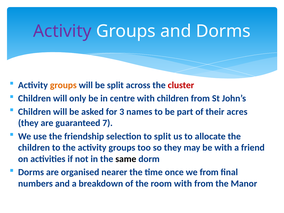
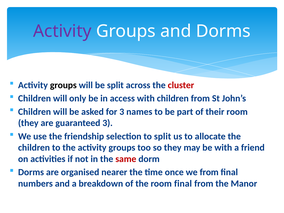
groups colour: orange -> black (63, 85)
centre: centre -> access (122, 98)
their acres: acres -> room (237, 112)
guaranteed 7: 7 -> 3 (108, 123)
same colour: black -> red (126, 159)
room with: with -> final (183, 184)
